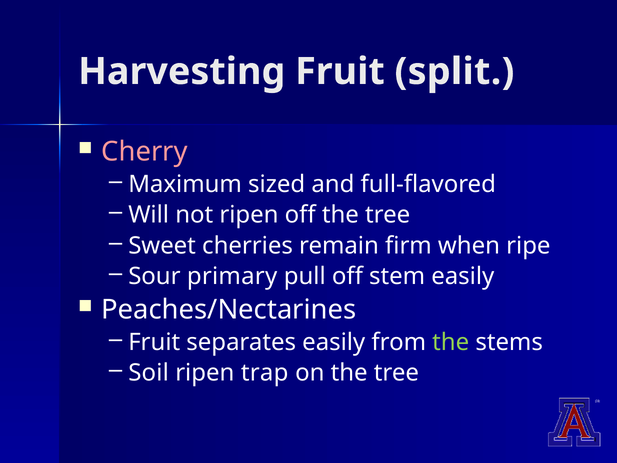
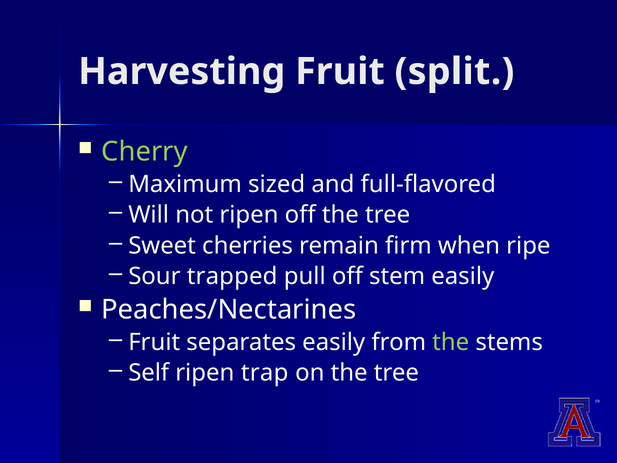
Cherry colour: pink -> light green (144, 151)
primary: primary -> trapped (232, 276)
Soil: Soil -> Self (149, 373)
